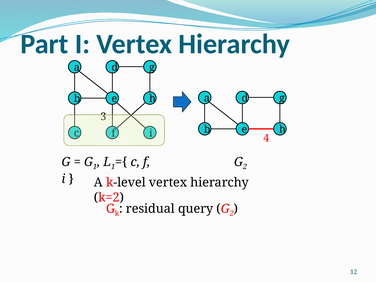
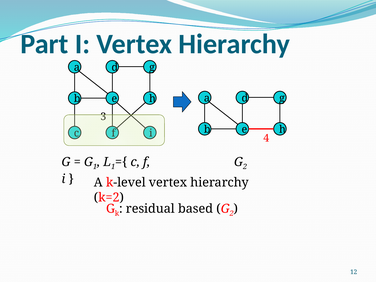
query: query -> based (196, 209)
